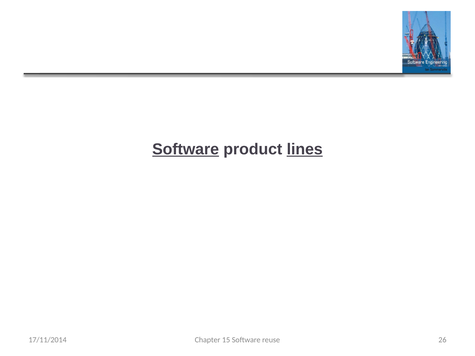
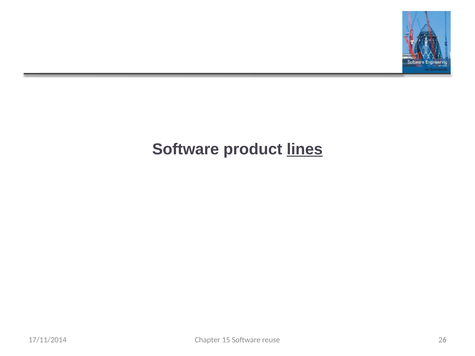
Software underline: present -> none (186, 149)
